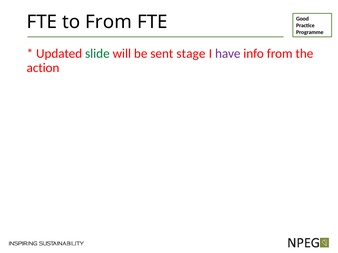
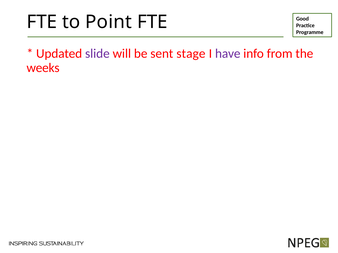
to From: From -> Point (109, 22)
slide colour: green -> purple (97, 54)
action: action -> weeks (43, 68)
